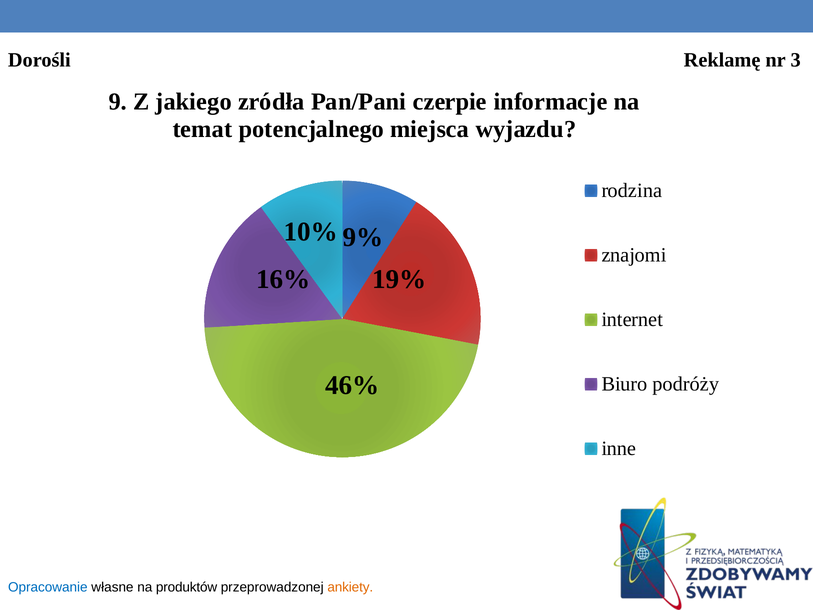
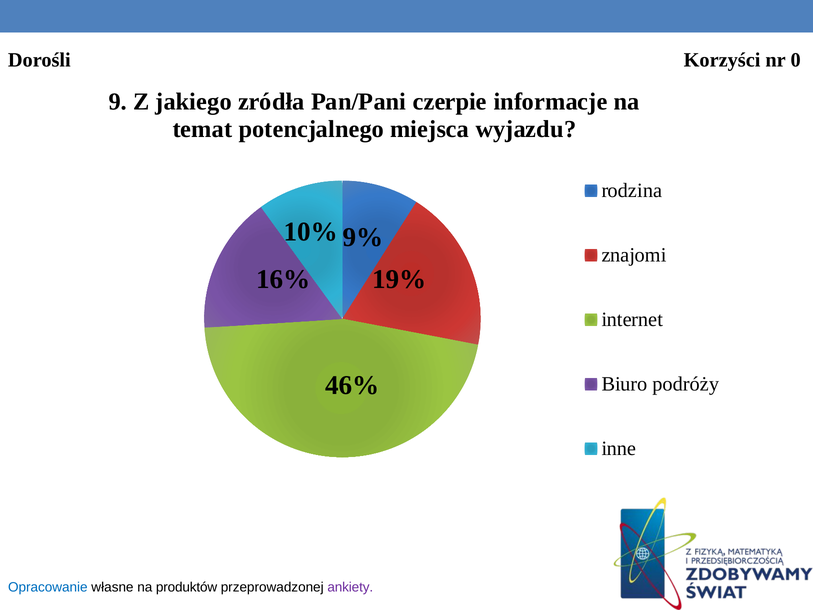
Reklamę: Reklamę -> Korzyści (722, 60)
3: 3 -> 0 (796, 60)
ankiety colour: orange -> purple (350, 587)
